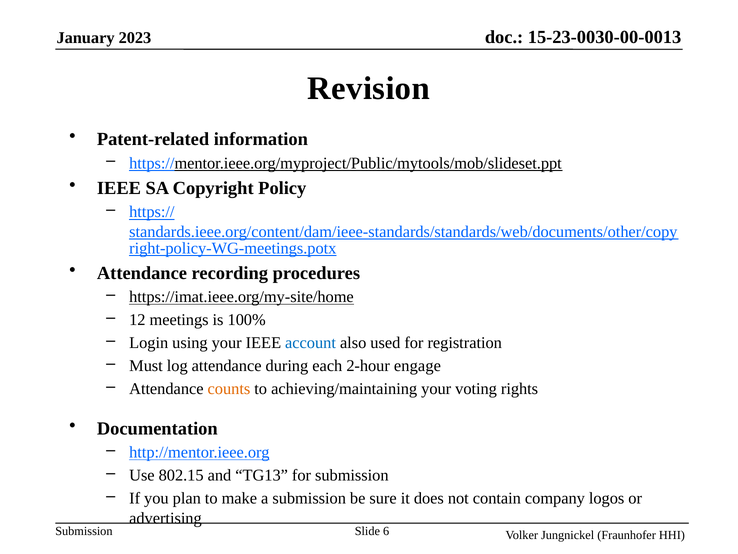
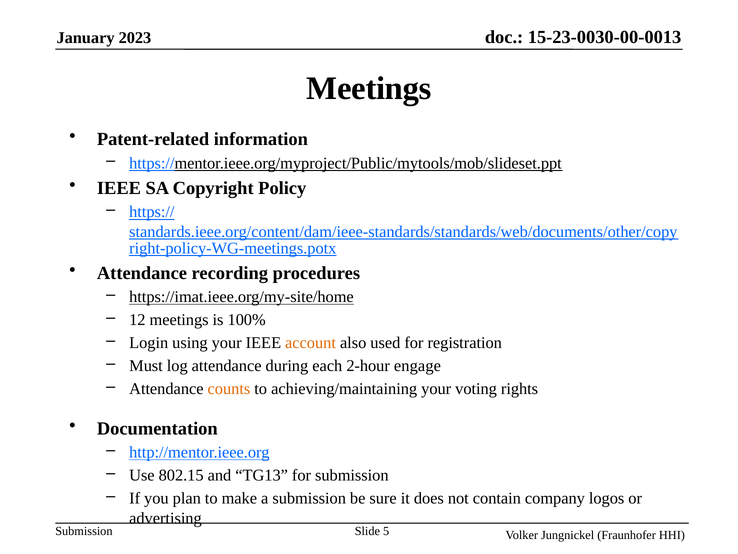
Revision: Revision -> Meetings (369, 88)
account colour: blue -> orange (311, 343)
6: 6 -> 5 (386, 531)
